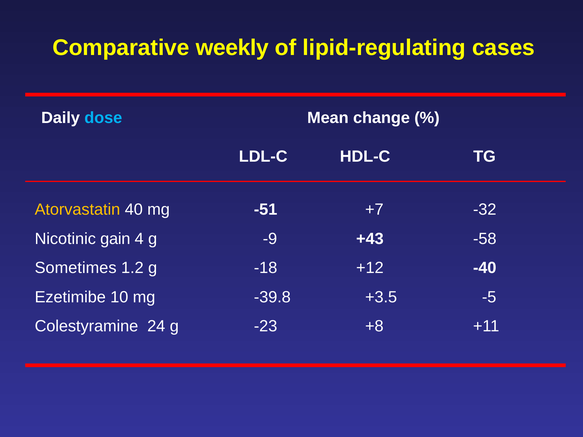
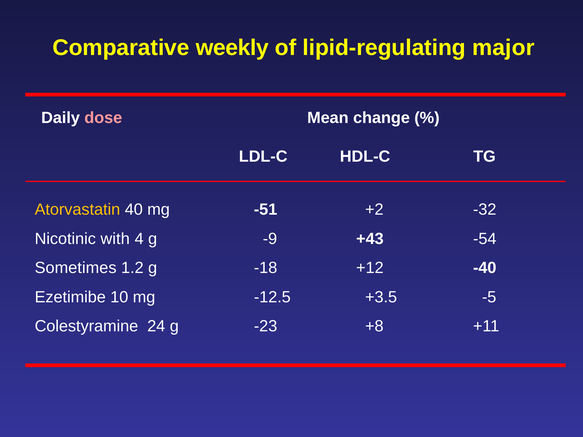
cases: cases -> major (503, 48)
dose colour: light blue -> pink (103, 118)
+7: +7 -> +2 (374, 210)
gain: gain -> with (115, 239)
-58: -58 -> -54 (485, 239)
-39.8: -39.8 -> -12.5 (272, 297)
